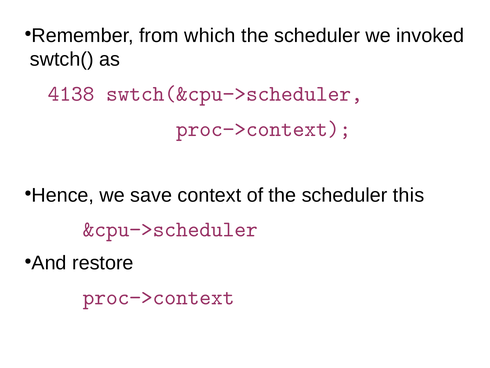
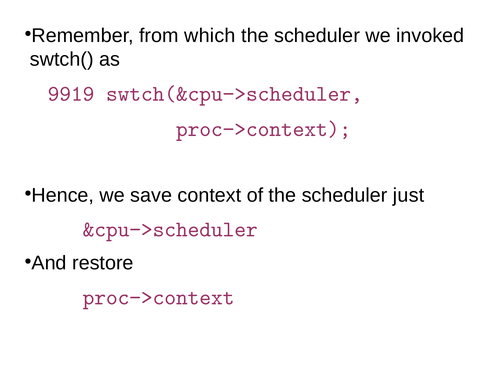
4138: 4138 -> 9919 (71, 93)
this: this -> just (409, 195)
